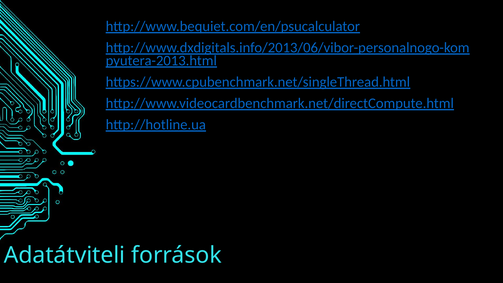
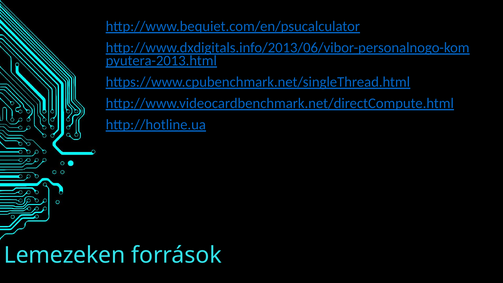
Adatátviteli: Adatátviteli -> Lemezeken (65, 255)
